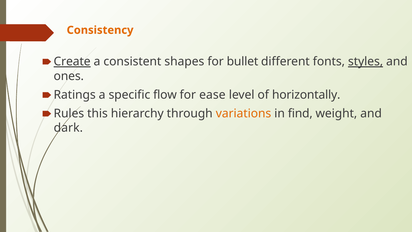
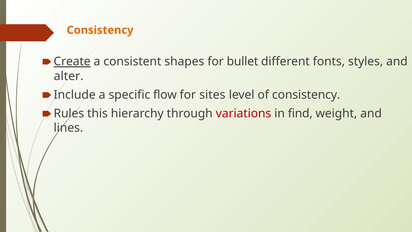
styles underline: present -> none (366, 62)
ones: ones -> alter (69, 76)
Ratings: Ratings -> Include (75, 95)
ease: ease -> sites (212, 95)
of horizontally: horizontally -> consistency (306, 95)
variations colour: orange -> red (244, 113)
dark: dark -> lines (68, 128)
